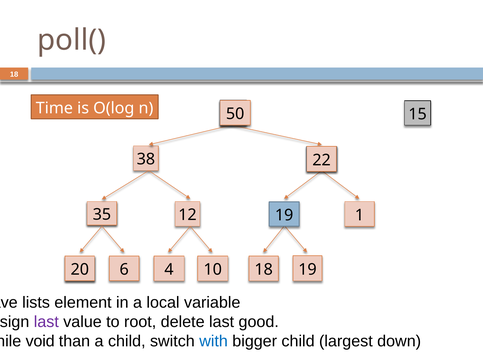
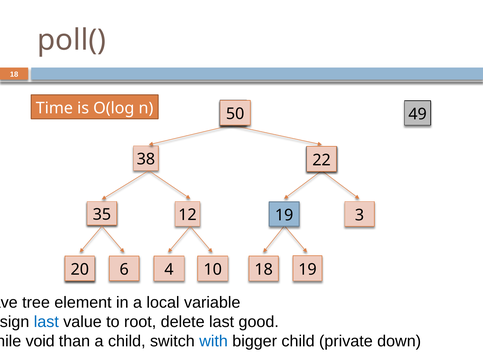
15: 15 -> 49 (418, 114)
12 1: 1 -> 3 (360, 215)
lists: lists -> tree (36, 303)
last colour: purple -> blue (46, 322)
largest: largest -> private (346, 341)
